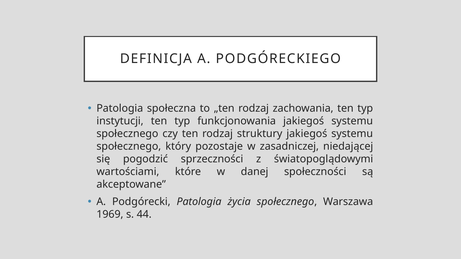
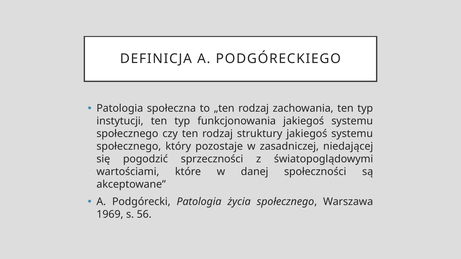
44: 44 -> 56 (144, 215)
